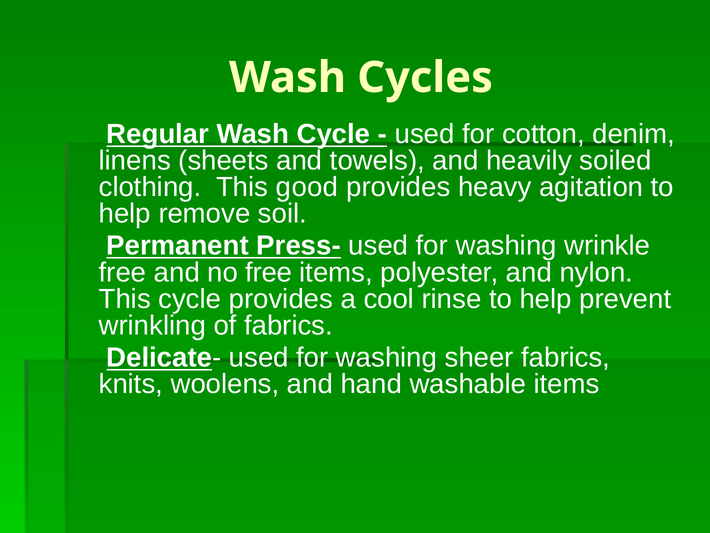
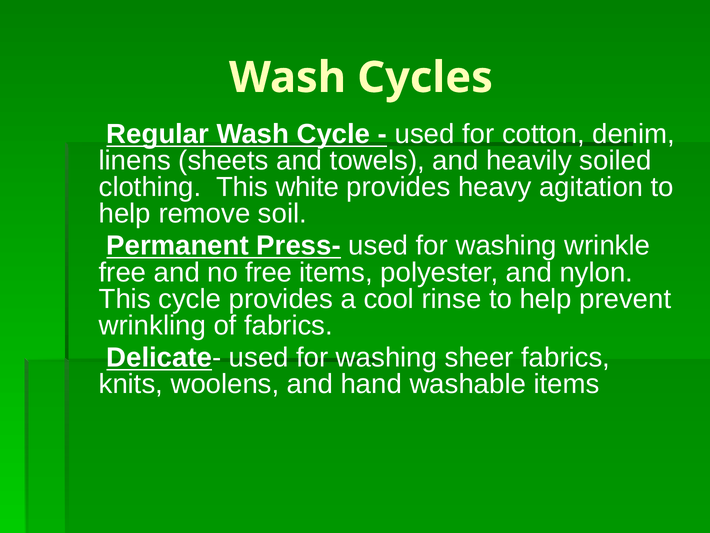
good: good -> white (307, 187)
